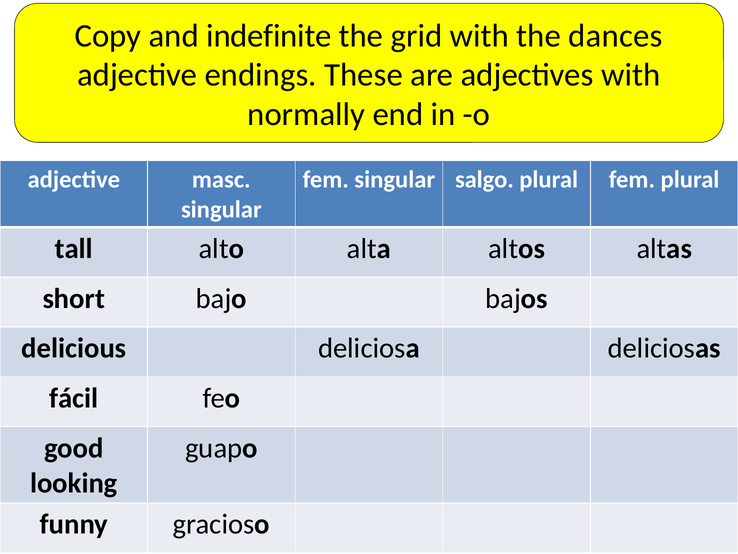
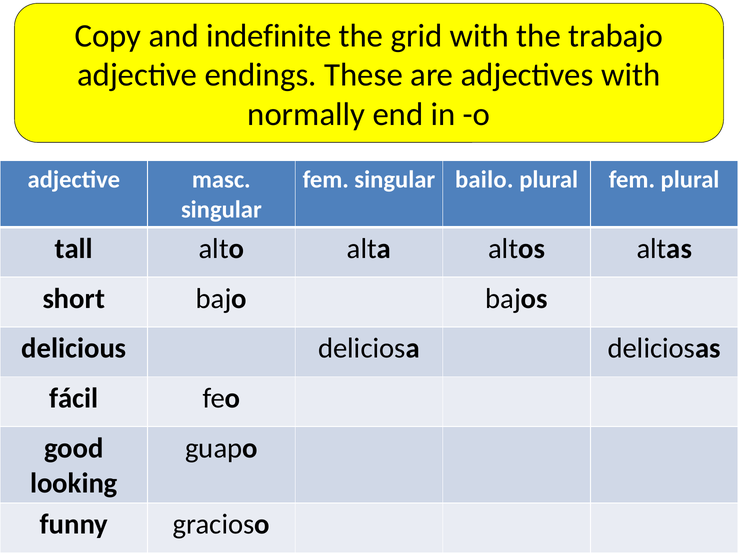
dances: dances -> trabajo (616, 36)
salgo: salgo -> bailo (484, 179)
